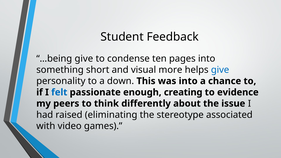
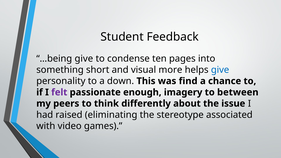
was into: into -> find (188, 81)
felt colour: blue -> purple (59, 92)
creating: creating -> imagery (183, 92)
evidence: evidence -> between (238, 92)
